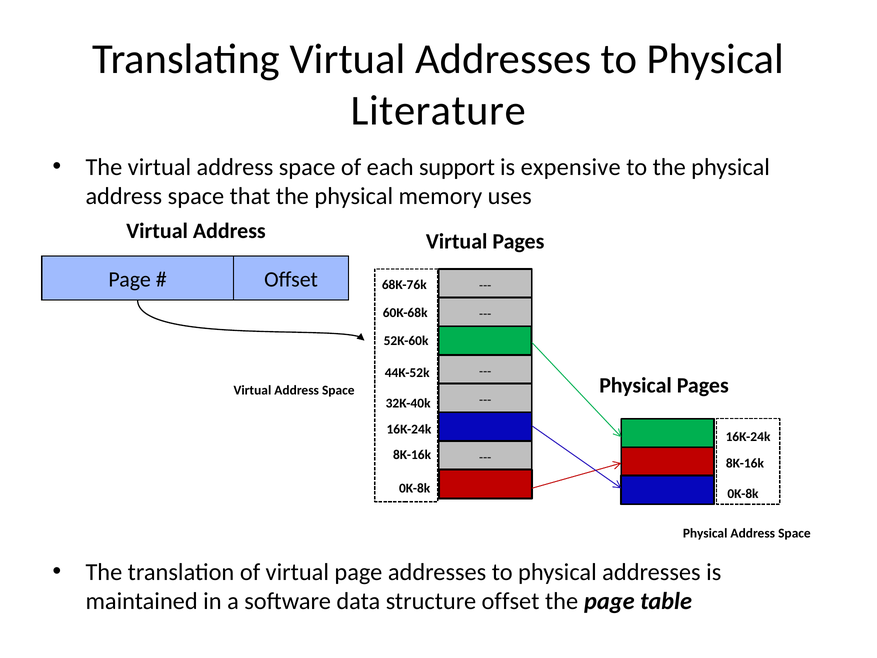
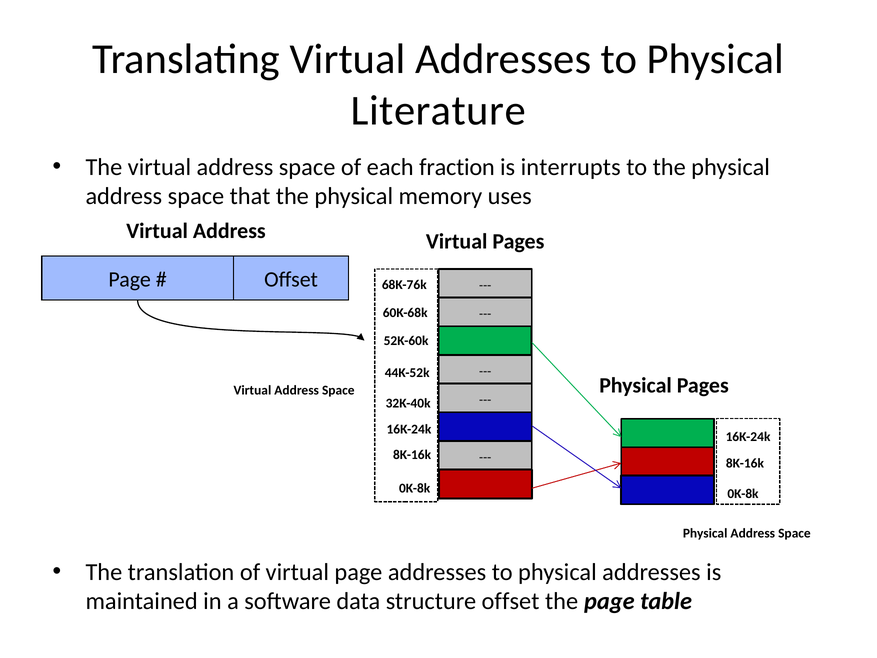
support: support -> fraction (457, 167)
expensive: expensive -> interrupts (571, 167)
